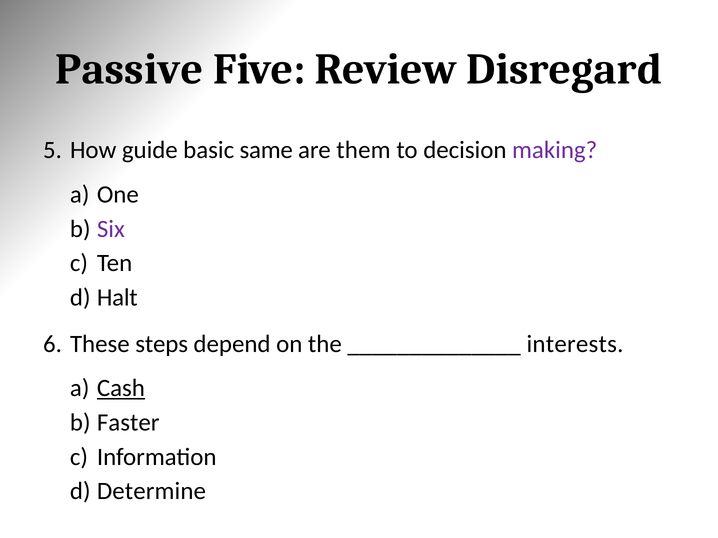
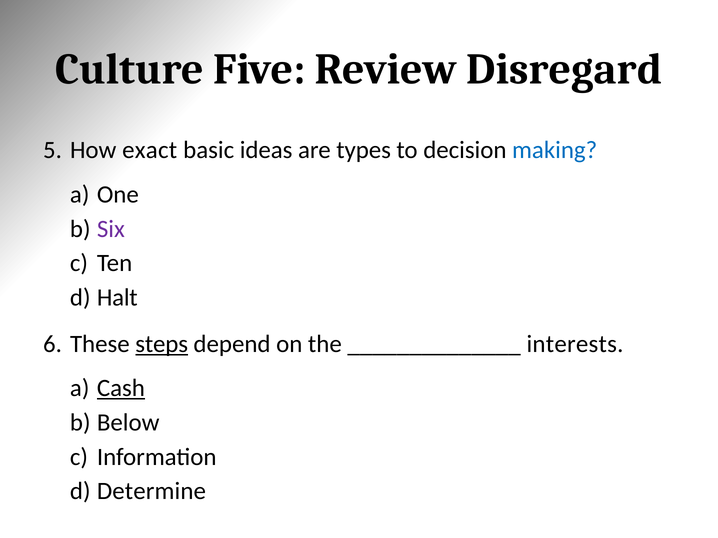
Passive: Passive -> Culture (130, 70)
guide: guide -> exact (150, 150)
same: same -> ideas (266, 150)
them: them -> types (364, 150)
making colour: purple -> blue (555, 150)
steps underline: none -> present (162, 344)
Faster: Faster -> Below (128, 423)
